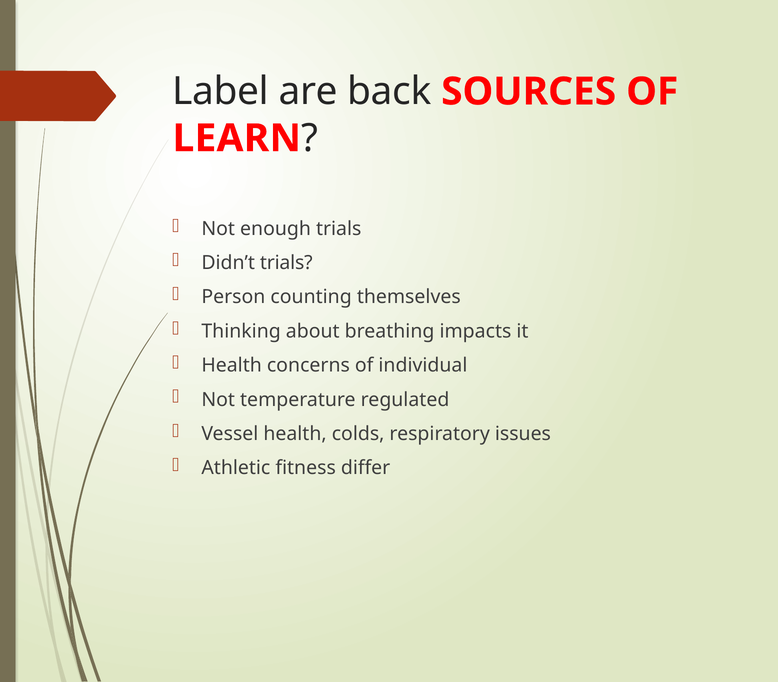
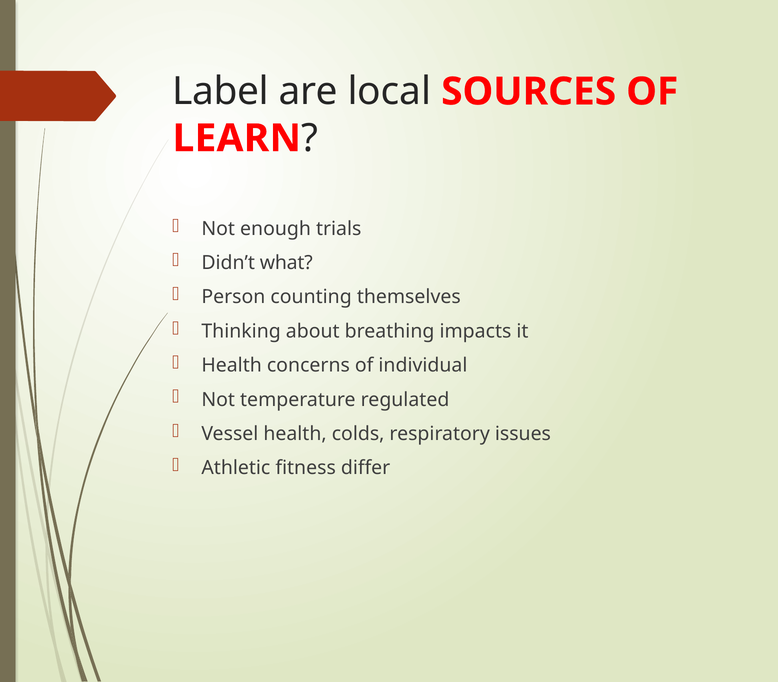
back: back -> local (389, 92)
Didn’t trials: trials -> what (286, 263)
